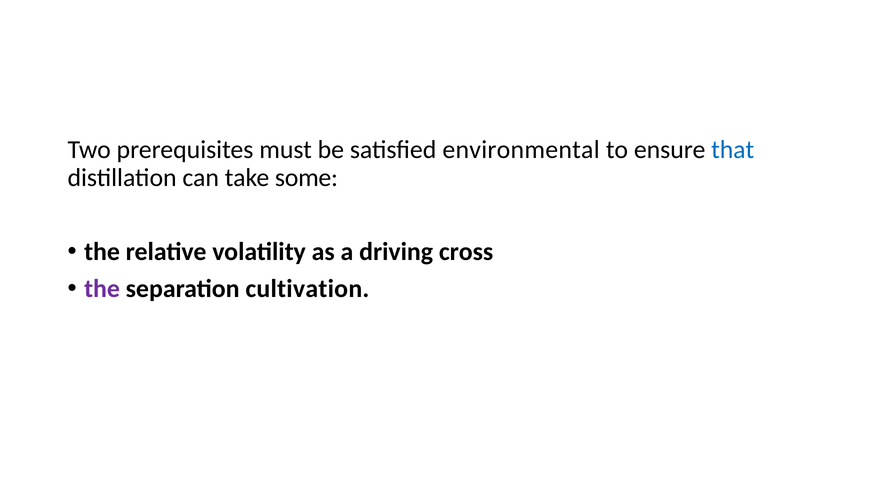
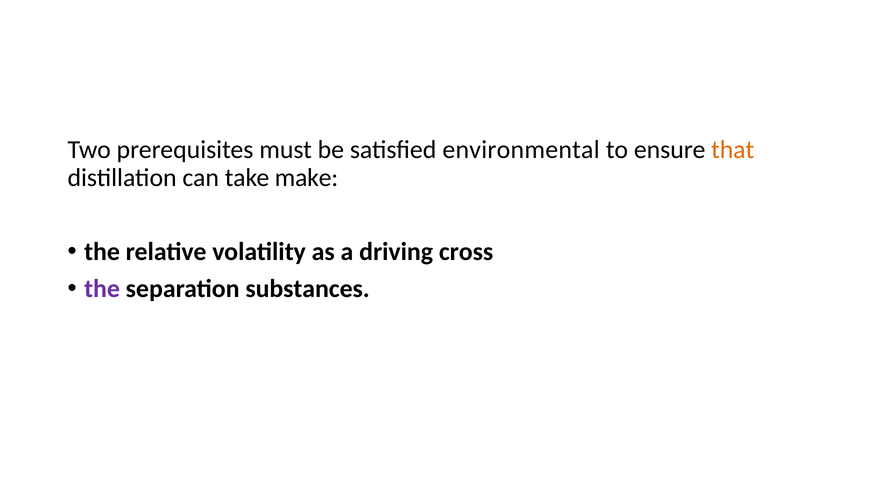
that colour: blue -> orange (733, 150)
some: some -> make (306, 178)
cultivation: cultivation -> substances (308, 289)
